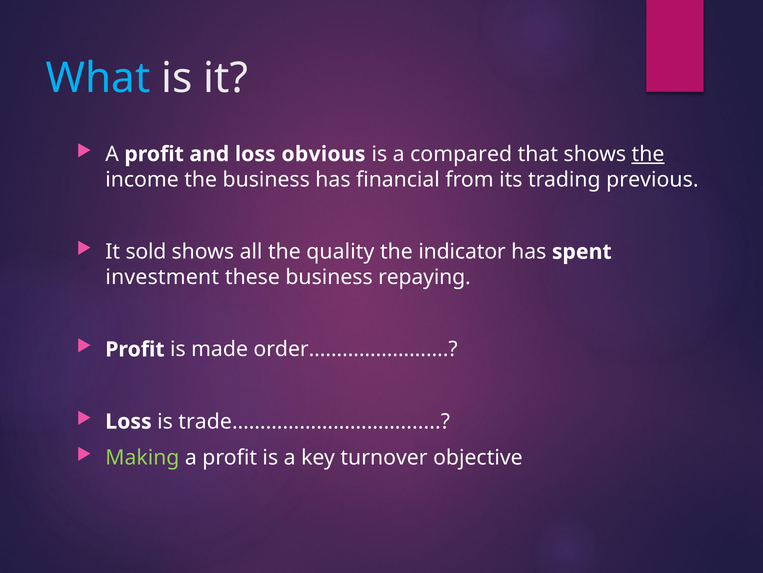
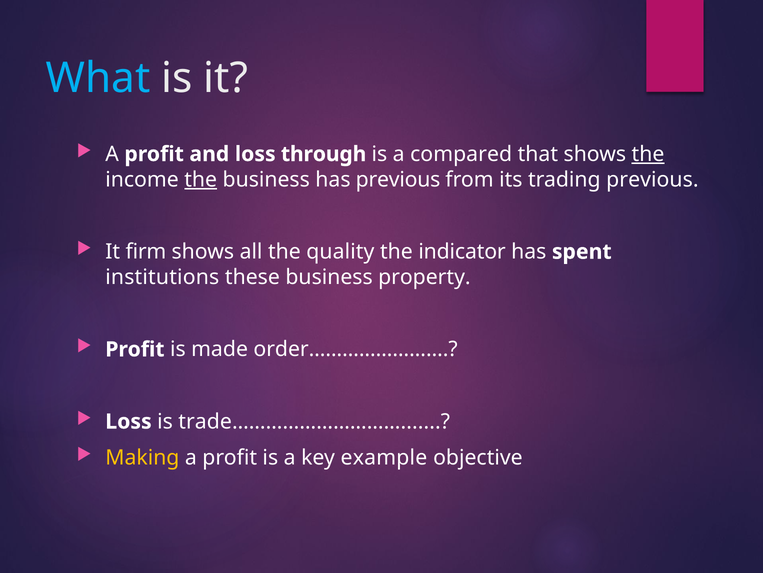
obvious: obvious -> through (324, 154)
the underline: none -> present (201, 179)
has financial: financial -> previous (398, 179)
sold: sold -> firm (146, 251)
investment: investment -> institutions (162, 277)
repaying: repaying -> property (424, 277)
Making colour: light green -> yellow (142, 457)
turnover: turnover -> example (384, 457)
